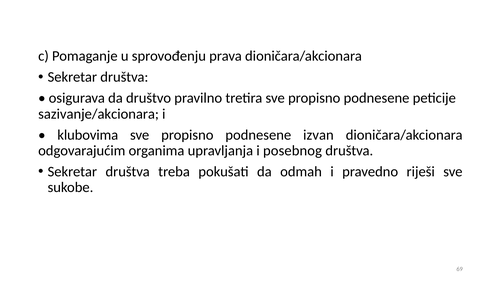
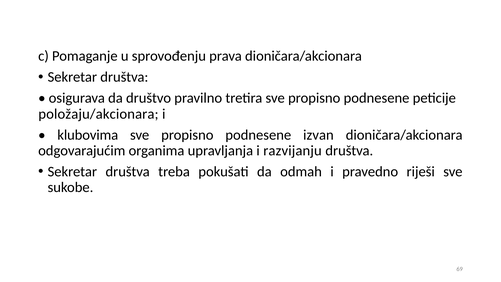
sazivanje/akcionara: sazivanje/akcionara -> položaju/akcionara (98, 114)
posebnog: posebnog -> razvijanju (292, 151)
